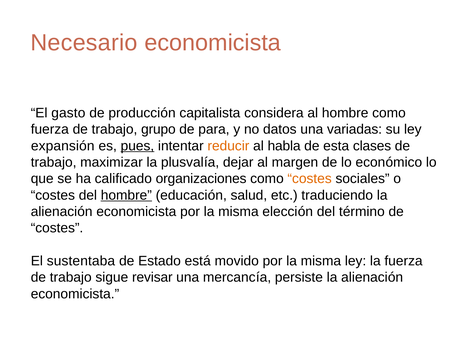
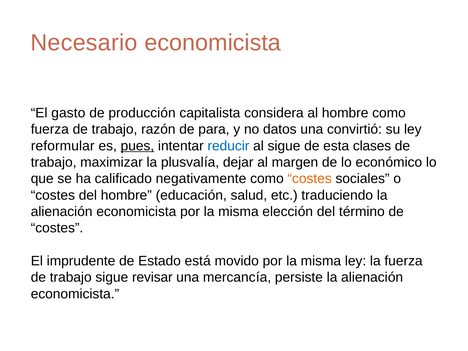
grupo: grupo -> razón (158, 129)
variadas: variadas -> convirtió (354, 129)
expansión: expansión -> reformular (63, 146)
reducir colour: orange -> blue (228, 146)
al habla: habla -> sigue (284, 146)
organizaciones: organizaciones -> negativamente (201, 179)
hombre underline: present -> none (126, 195)
sustentaba: sustentaba -> imprudente (81, 261)
